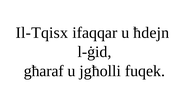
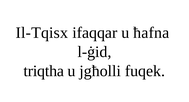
ħdejn: ħdejn -> ħafna (151, 33)
għaraf: għaraf -> triqtha (44, 71)
